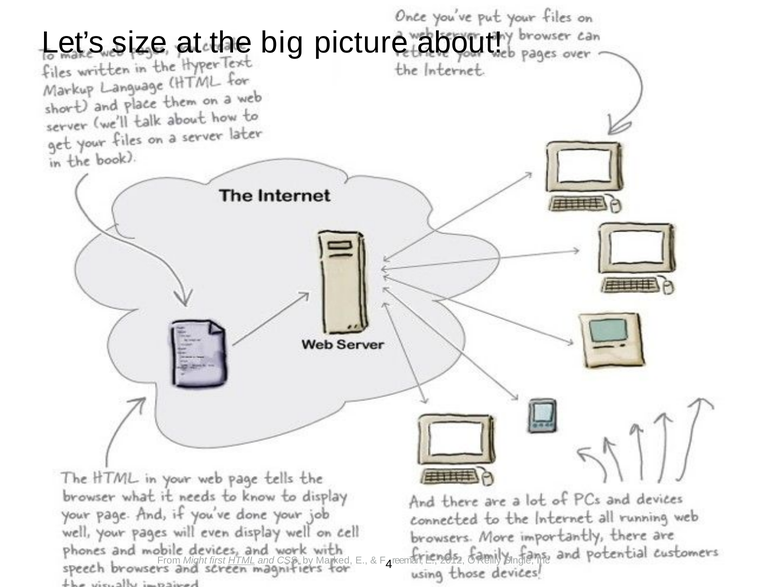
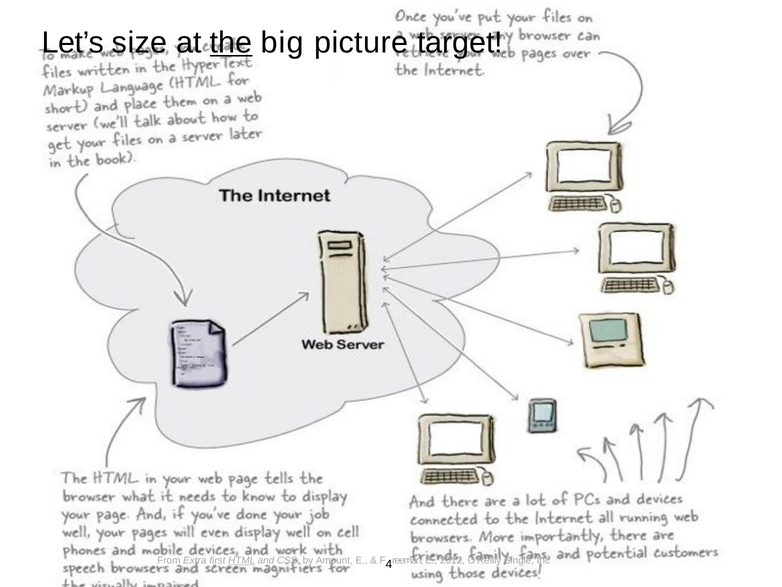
the underline: none -> present (231, 43)
about: about -> target (460, 43)
Might: Might -> Extra (195, 560)
Marked: Marked -> Amount (334, 560)
